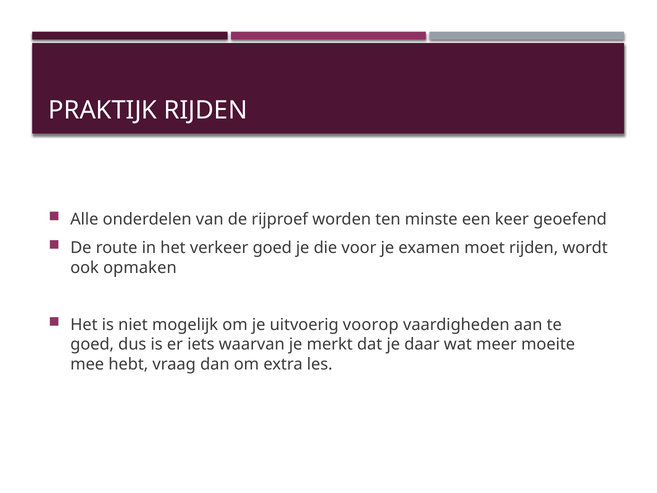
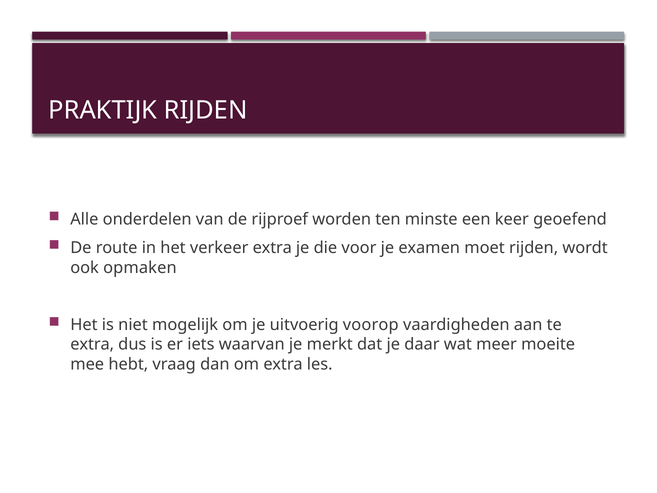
verkeer goed: goed -> extra (272, 248)
goed: goed -> extra (92, 344)
